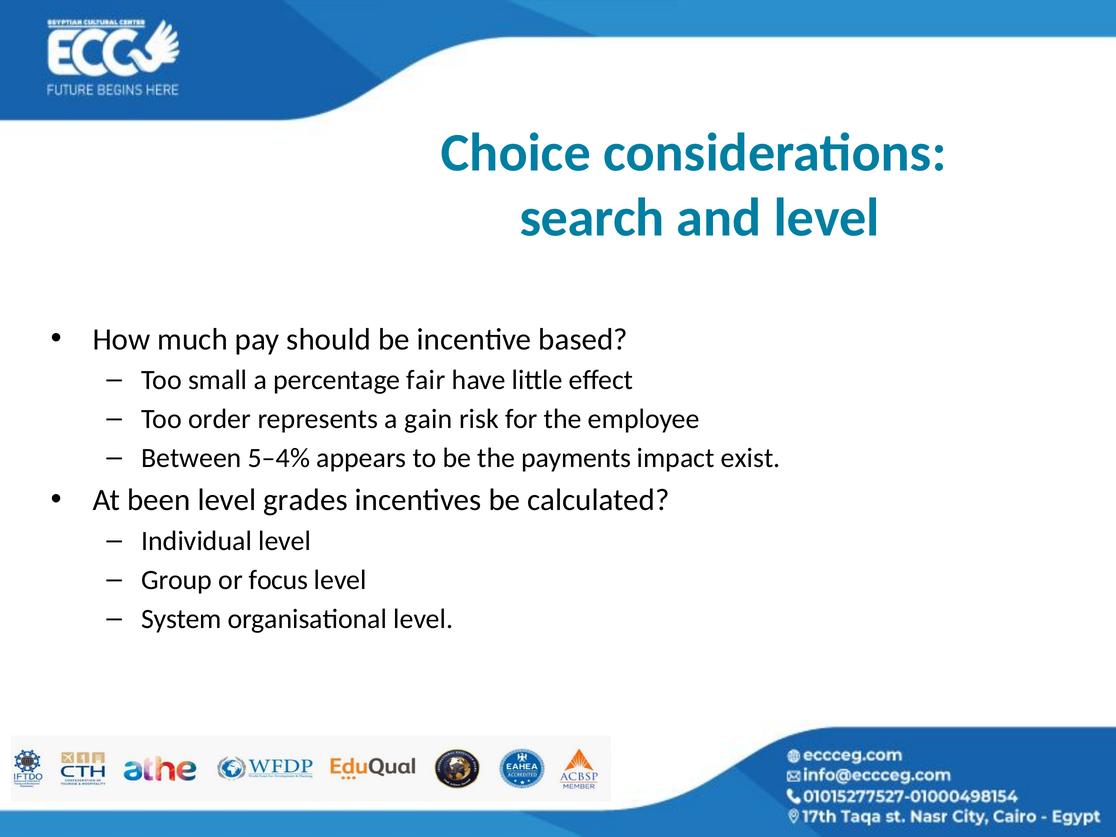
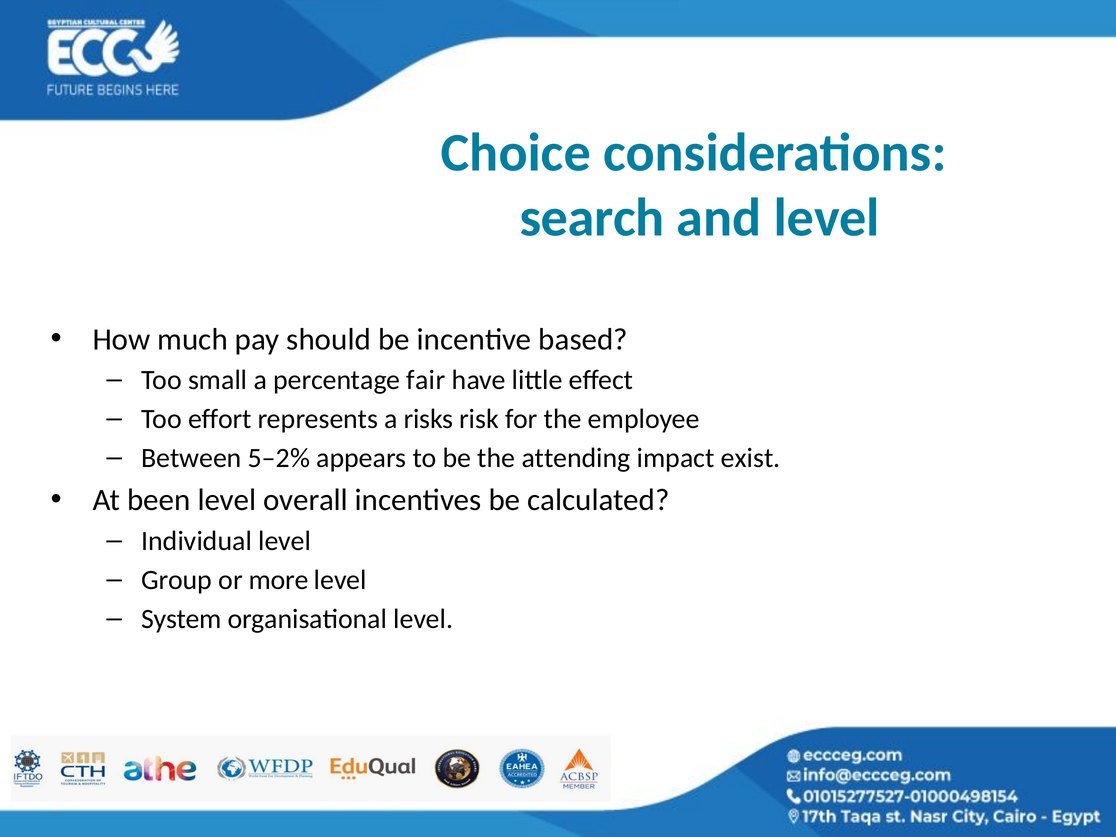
order: order -> effort (220, 419)
gain: gain -> risks (429, 419)
5–4%: 5–4% -> 5–2% (279, 458)
payments: payments -> attending (576, 458)
grades: grades -> overall (306, 500)
focus: focus -> more (279, 580)
